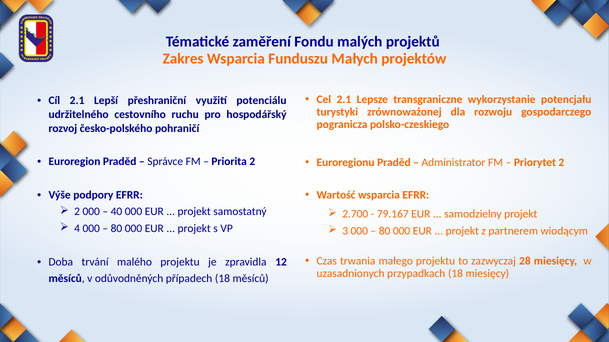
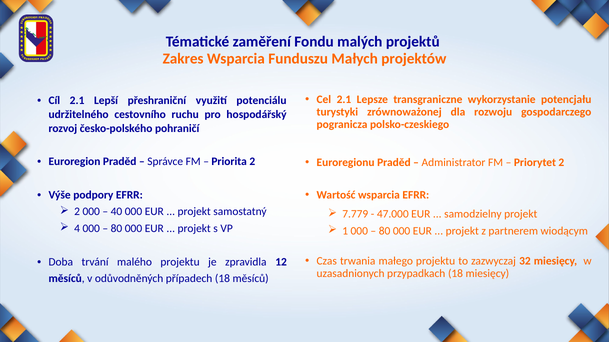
2.700: 2.700 -> 7.779 (355, 214)
79.167: 79.167 -> 47.000 (393, 214)
3: 3 -> 1 (345, 231)
28: 28 -> 32 (525, 261)
